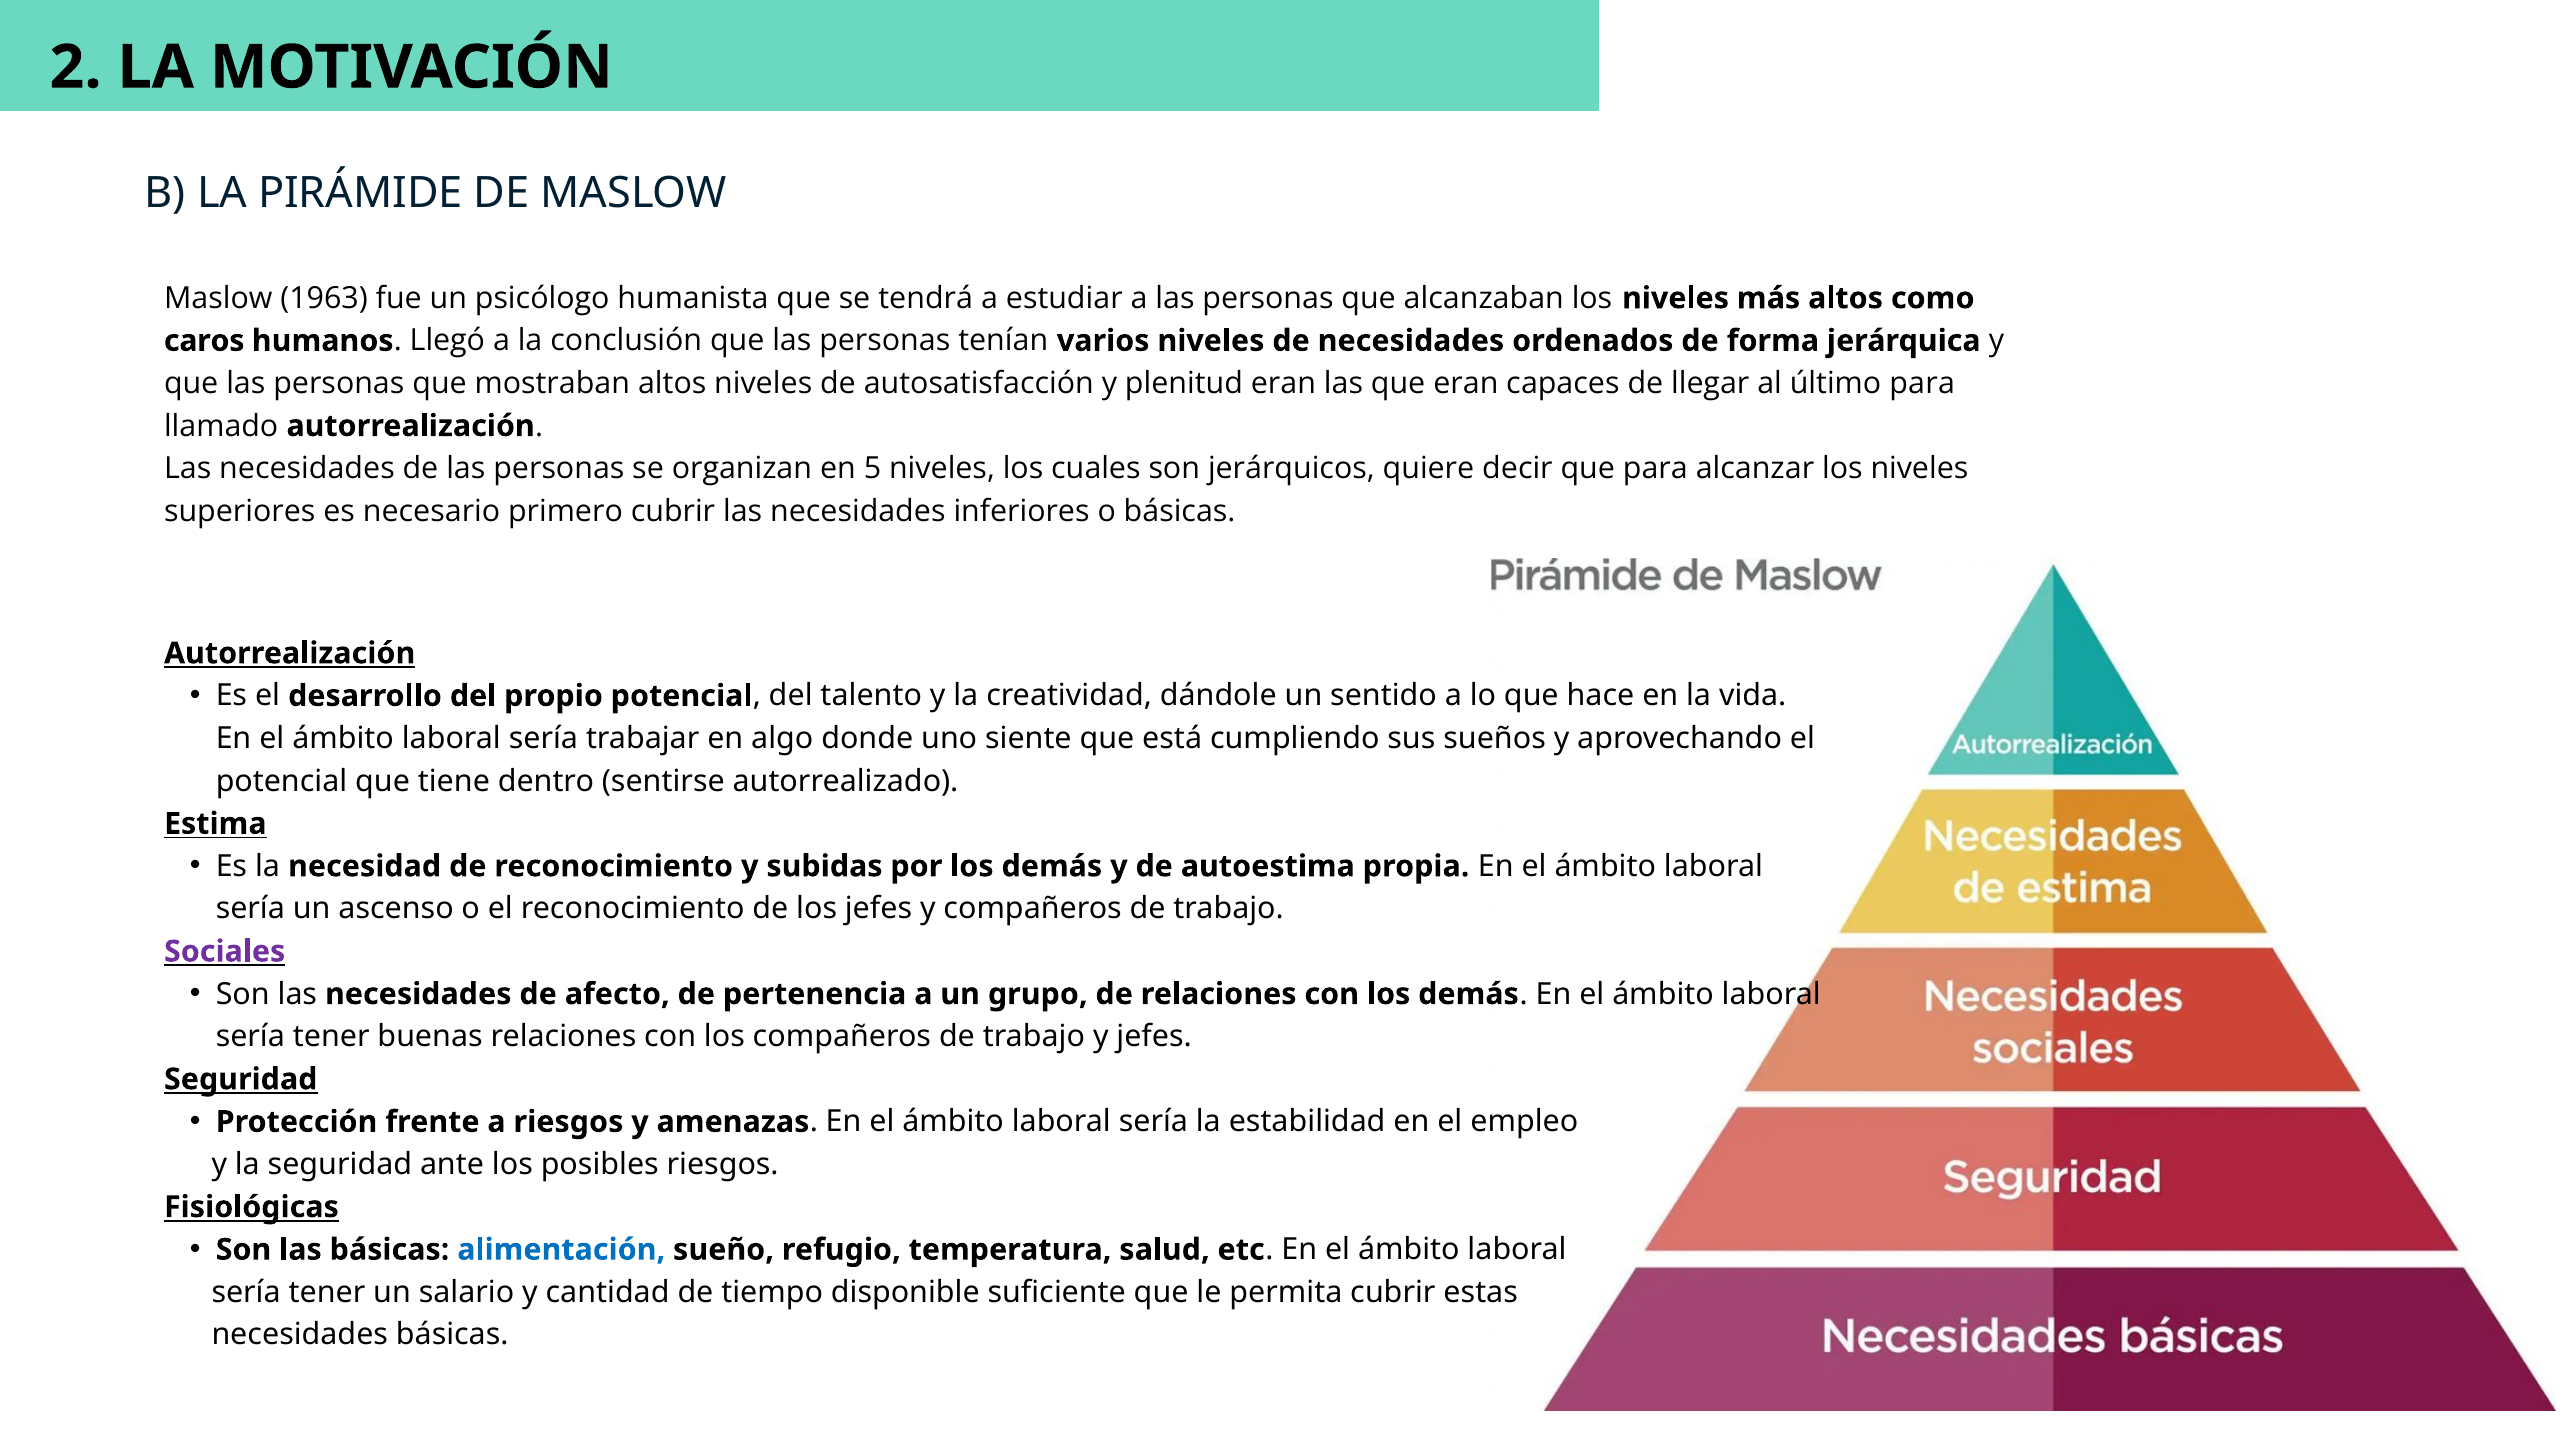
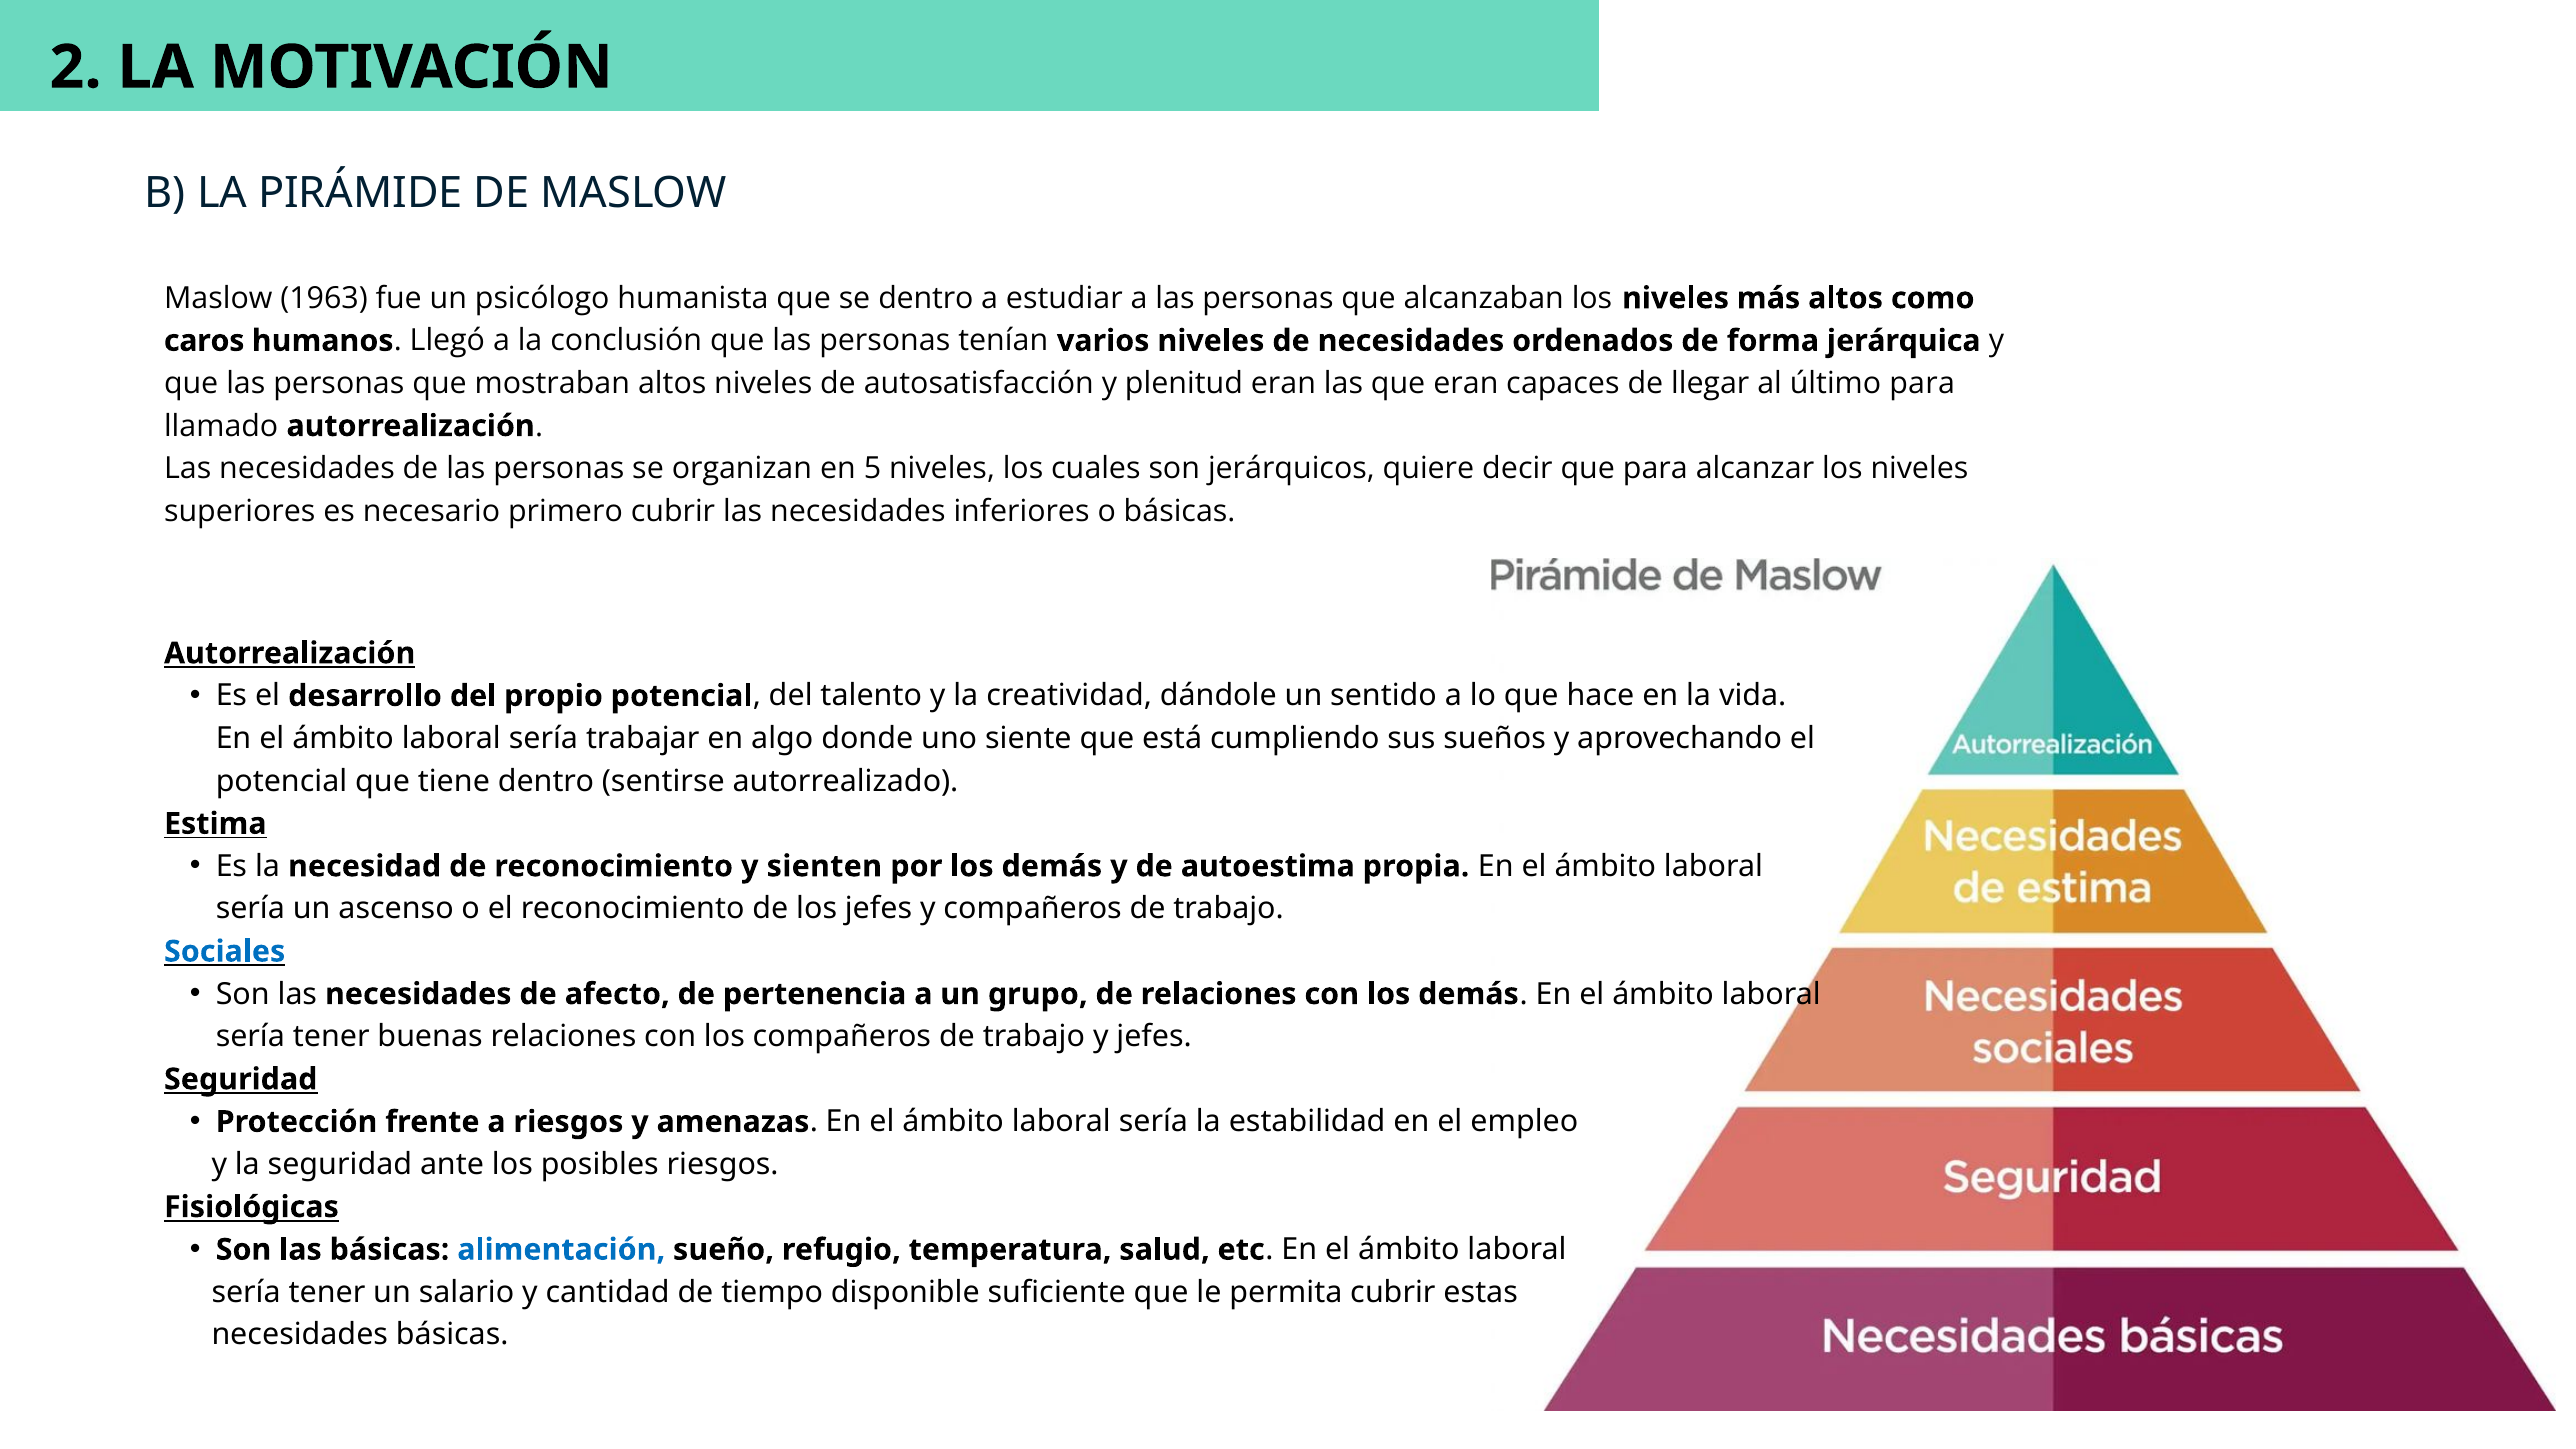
se tendrá: tendrá -> dentro (926, 298)
subidas: subidas -> sienten (824, 866)
Sociales colour: purple -> blue (225, 951)
